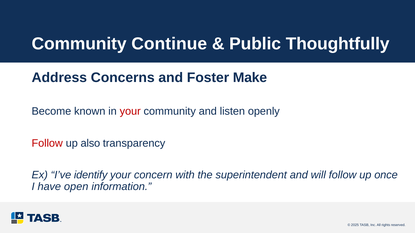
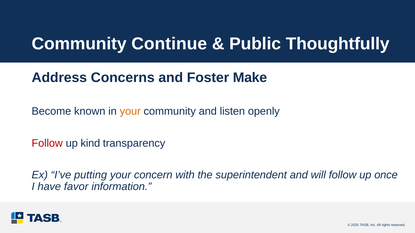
your colour: red -> orange (130, 111)
also: also -> kind (90, 143)
identify: identify -> putting (91, 175)
open: open -> favor (76, 187)
